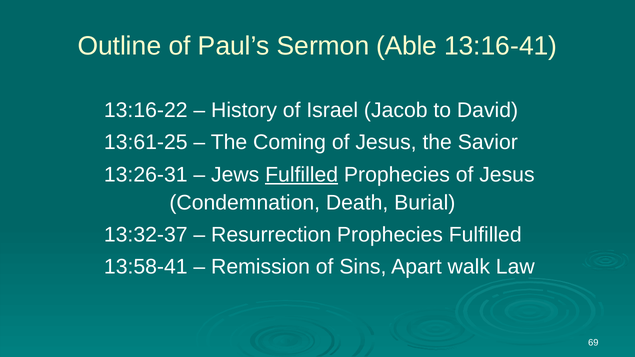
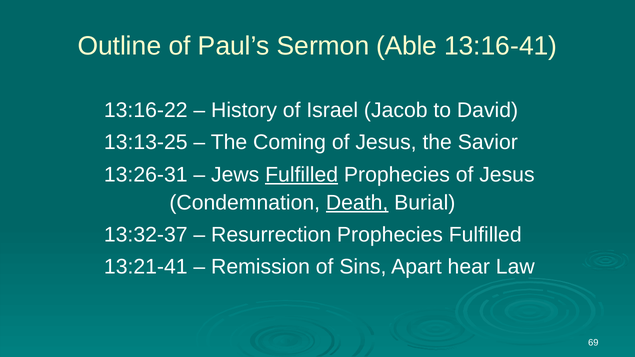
13:61-25: 13:61-25 -> 13:13-25 (146, 143)
Death underline: none -> present (357, 203)
13:58-41: 13:58-41 -> 13:21-41 (146, 267)
walk: walk -> hear (469, 267)
